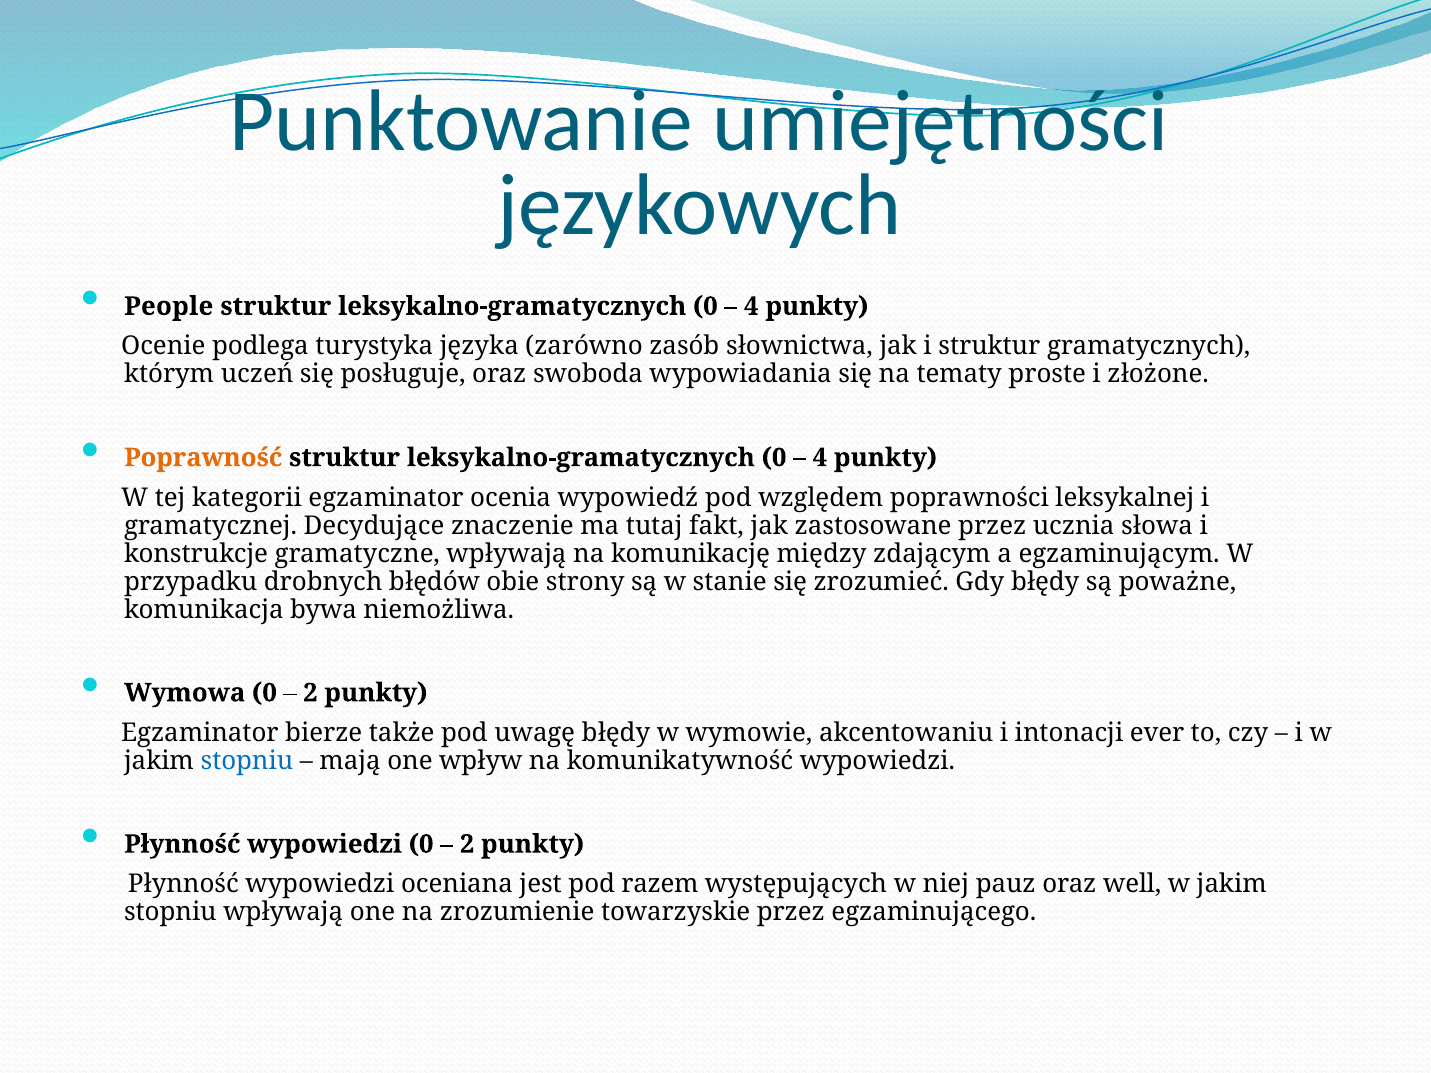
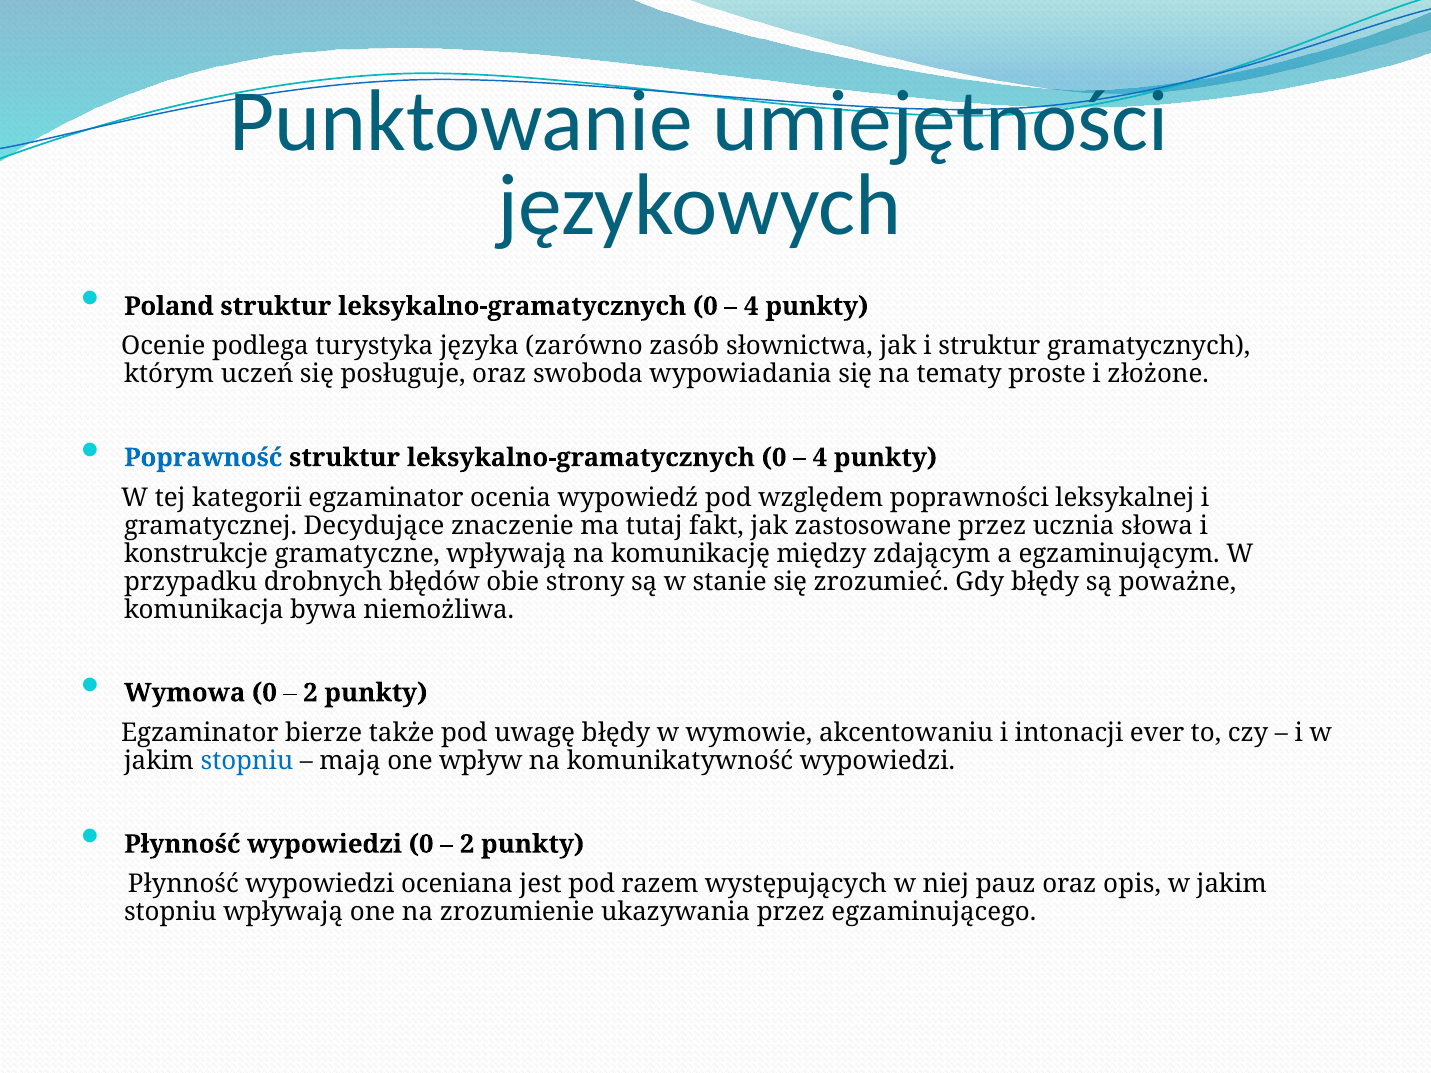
People: People -> Poland (169, 306)
Poprawność colour: orange -> blue (203, 458)
well: well -> opis (1132, 884)
towarzyskie: towarzyskie -> ukazywania (676, 912)
